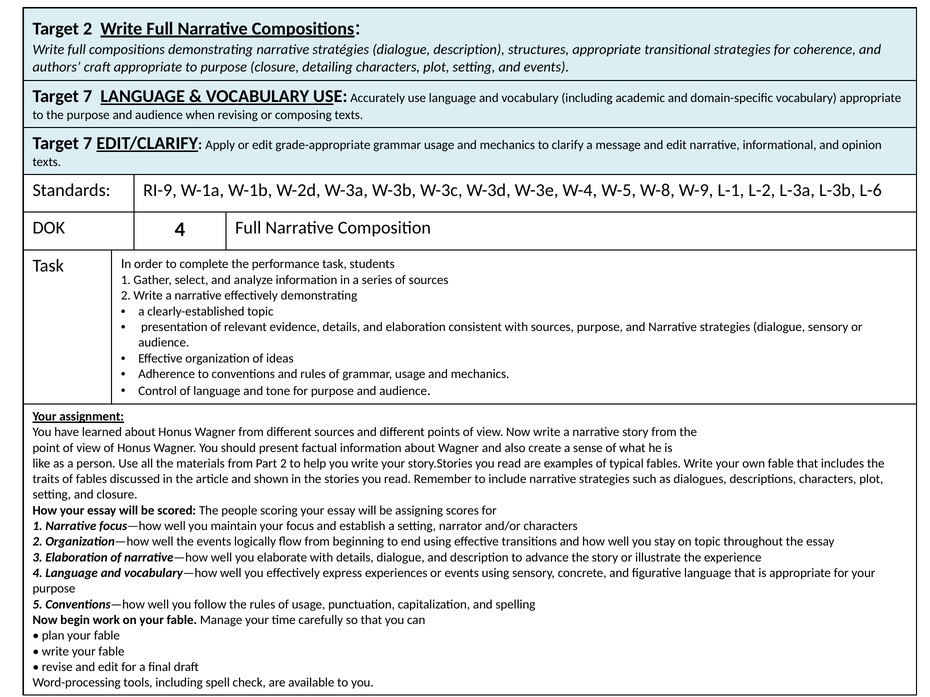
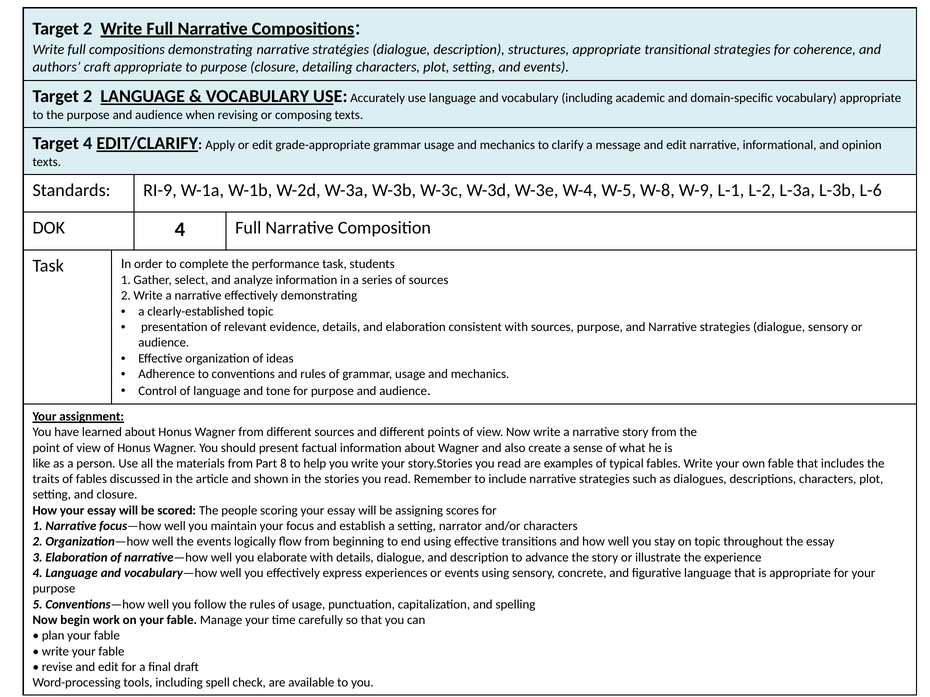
7: 7 -> 2 (88, 96)
7: 7 -> 4 (88, 143)
Part 2: 2 -> 8 (283, 464)
